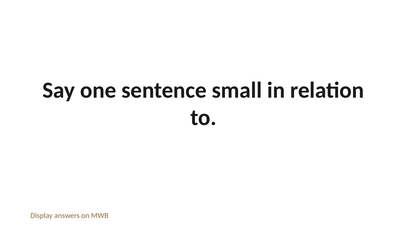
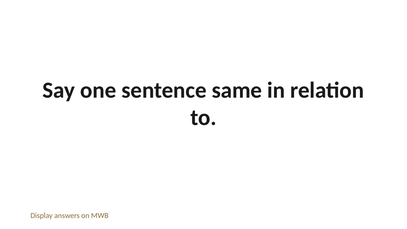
small: small -> same (237, 90)
